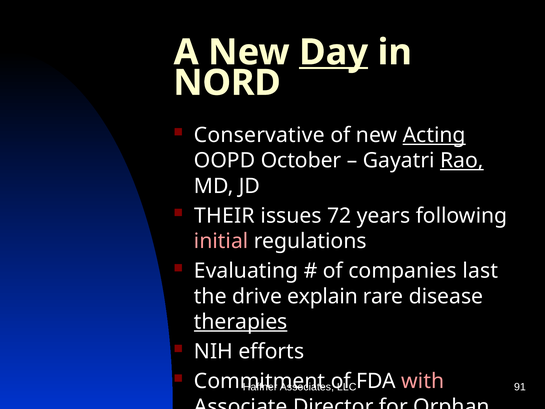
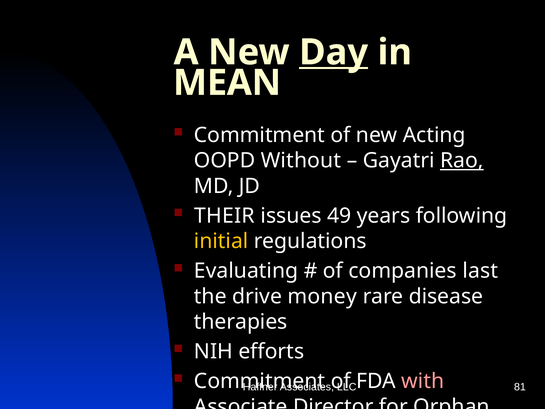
NORD: NORD -> MEAN (227, 83)
Conservative: Conservative -> Commitment (259, 135)
Acting underline: present -> none (434, 135)
October: October -> Without (301, 160)
72: 72 -> 49 (339, 216)
initial colour: pink -> yellow (221, 241)
explain: explain -> money (322, 296)
therapies underline: present -> none (241, 322)
91: 91 -> 81 (520, 387)
